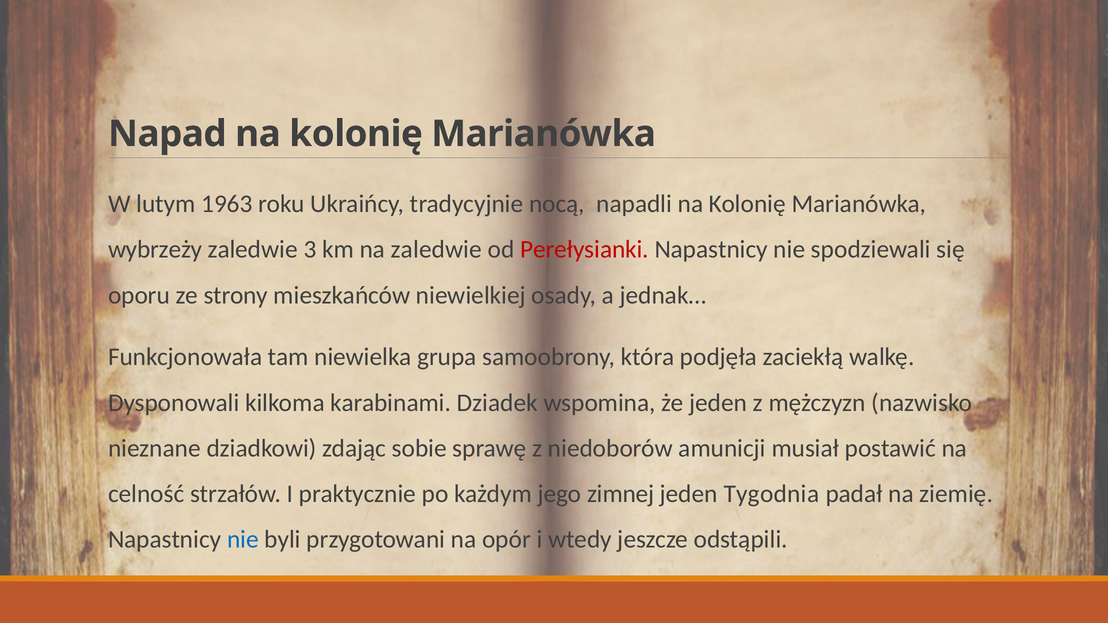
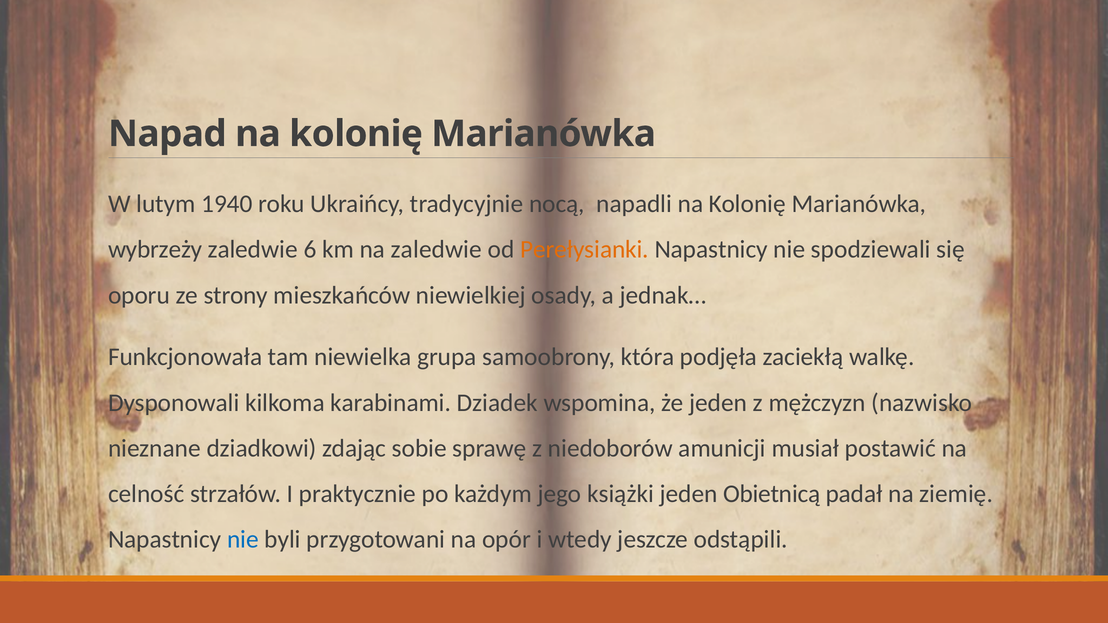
1963: 1963 -> 1940 (227, 204)
3: 3 -> 6 (310, 250)
Perełysianki colour: red -> orange (584, 250)
zimnej: zimnej -> książki (621, 494)
Tygodnia: Tygodnia -> Obietnicą (772, 494)
